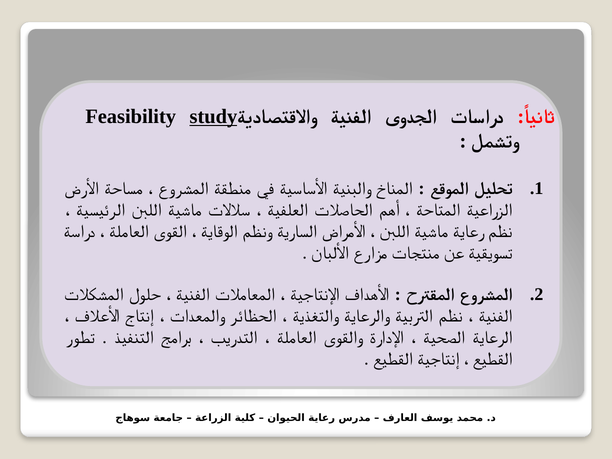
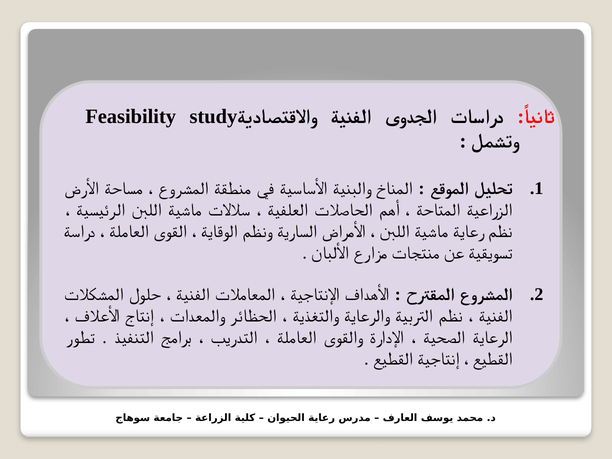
study underline: present -> none (213, 117)
